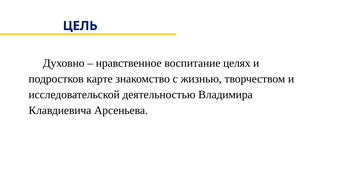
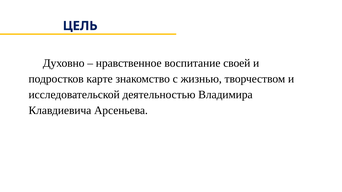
целях: целях -> своей (237, 63)
